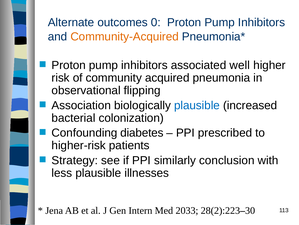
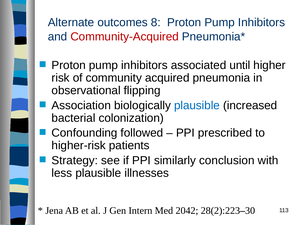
0: 0 -> 8 (156, 22)
Community-Acquired colour: orange -> red (125, 36)
well: well -> until (240, 65)
diabetes: diabetes -> followed (142, 132)
2033: 2033 -> 2042 (187, 210)
